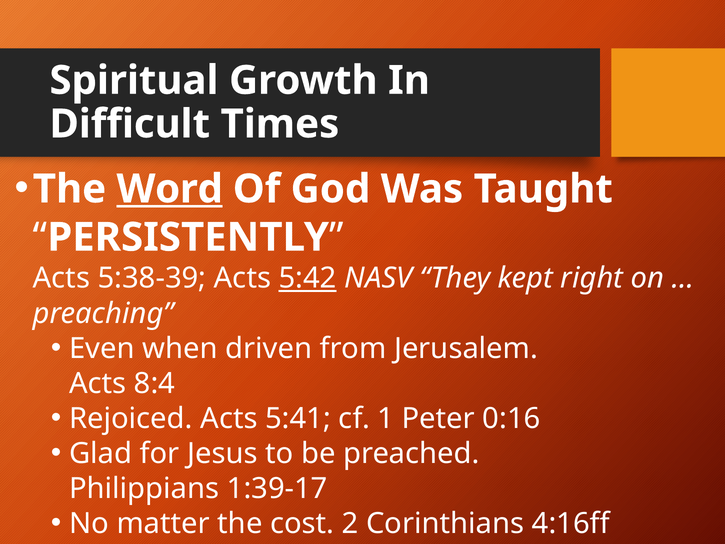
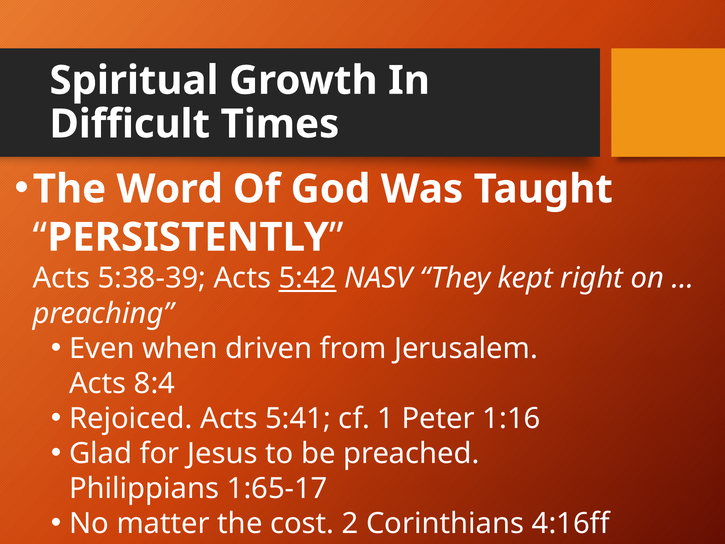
Word underline: present -> none (170, 189)
0:16: 0:16 -> 1:16 (511, 418)
1:39-17: 1:39-17 -> 1:65-17 (277, 489)
